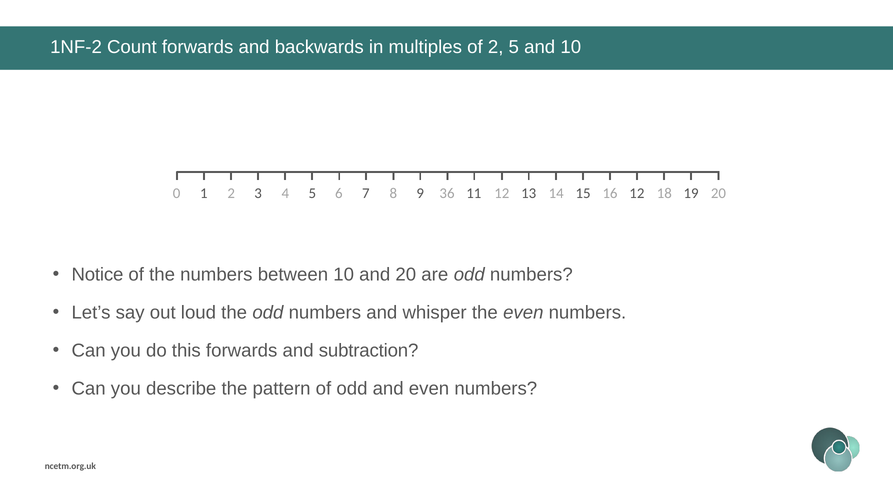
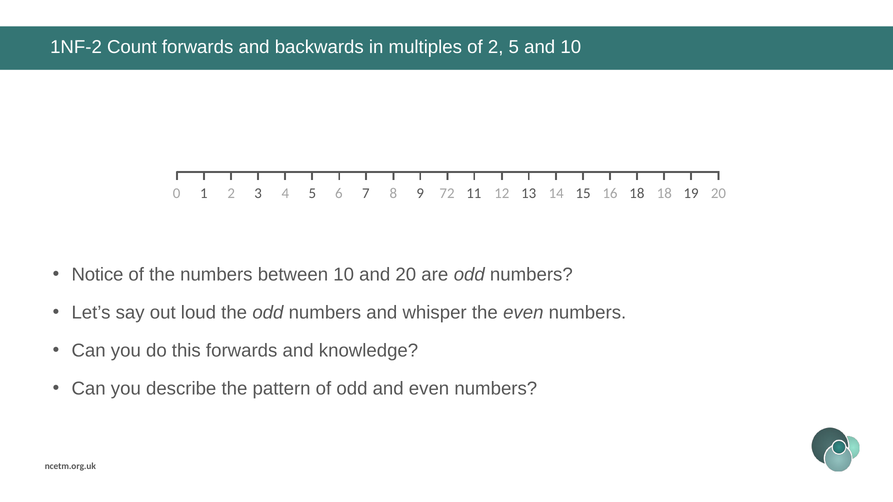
36: 36 -> 72 (447, 193)
15 12: 12 -> 18 (637, 193)
subtraction: subtraction -> knowledge (369, 351)
